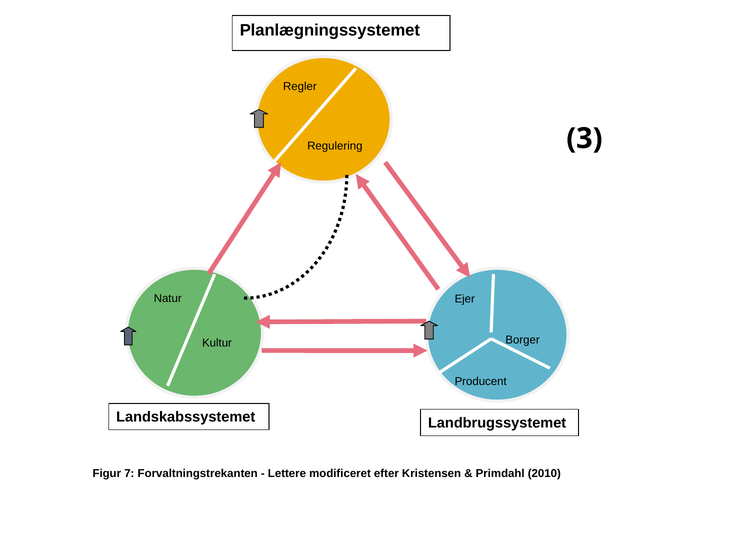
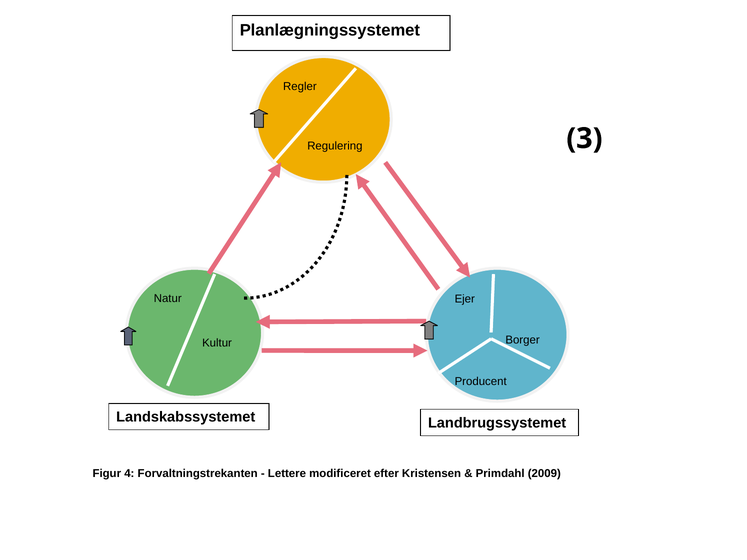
7: 7 -> 4 (129, 474)
2010: 2010 -> 2009 (544, 474)
